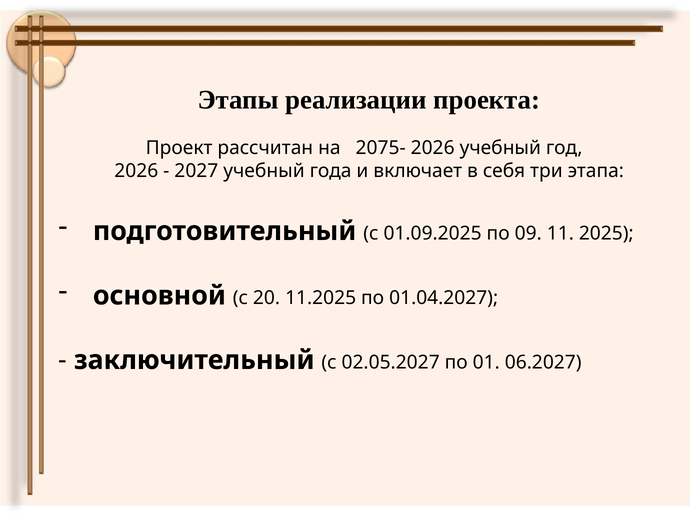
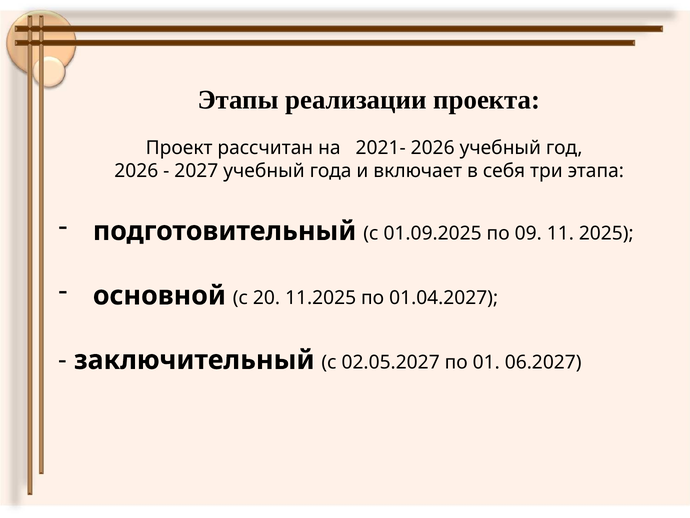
2075-: 2075- -> 2021- (381, 148)
